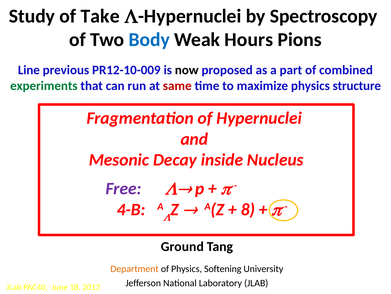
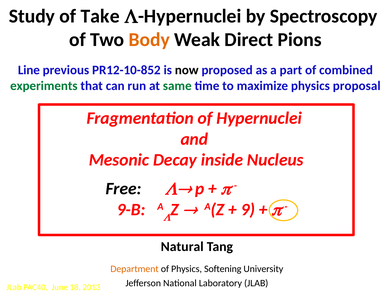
Body colour: blue -> orange (149, 40)
Hours: Hours -> Direct (249, 40)
PR12-10-009: PR12-10-009 -> PR12-10-852 (126, 70)
same colour: red -> green (177, 86)
structure: structure -> proposal (357, 86)
Free colour: purple -> black (123, 188)
4-B: 4-B -> 9-B (131, 209)
8: 8 -> 9 (248, 209)
Ground: Ground -> Natural (182, 246)
